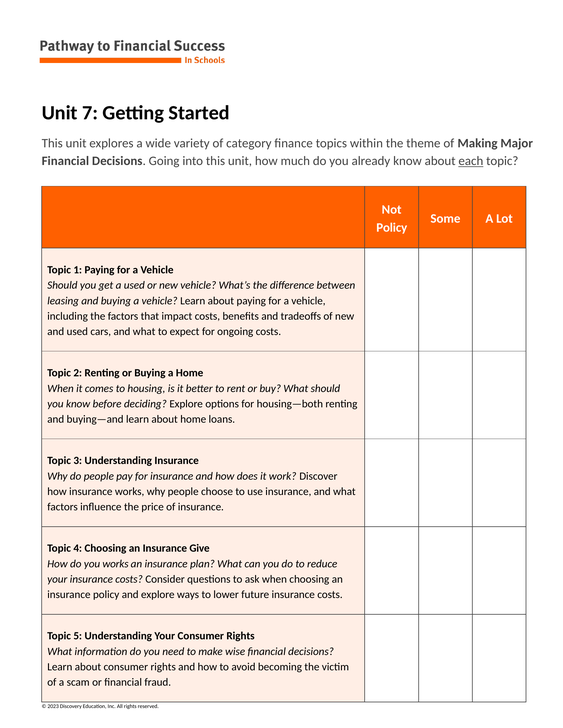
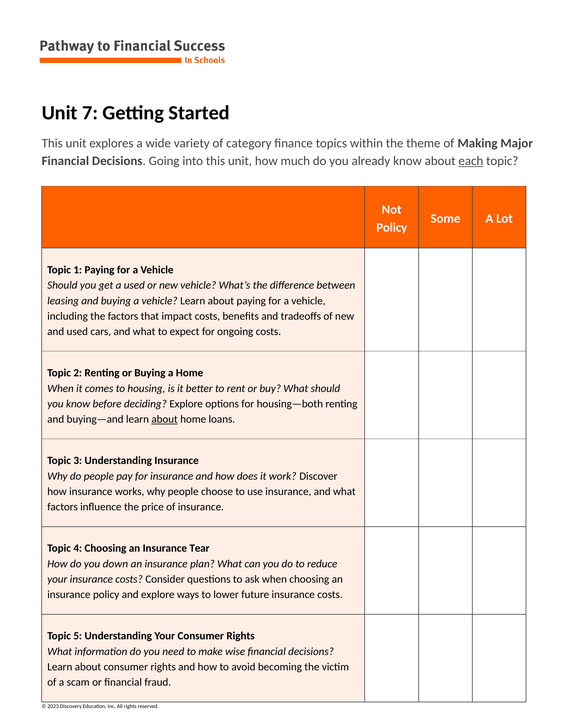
about underline: none -> present (165, 420)
Give: Give -> Tear (200, 549)
you works: works -> down (115, 564)
